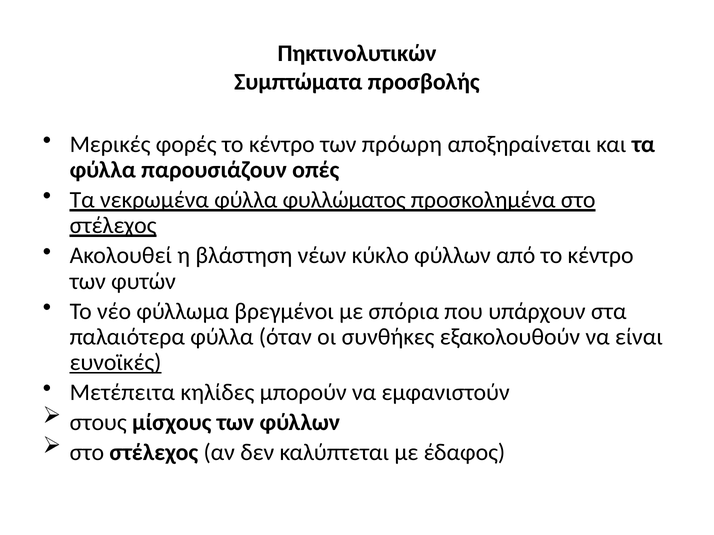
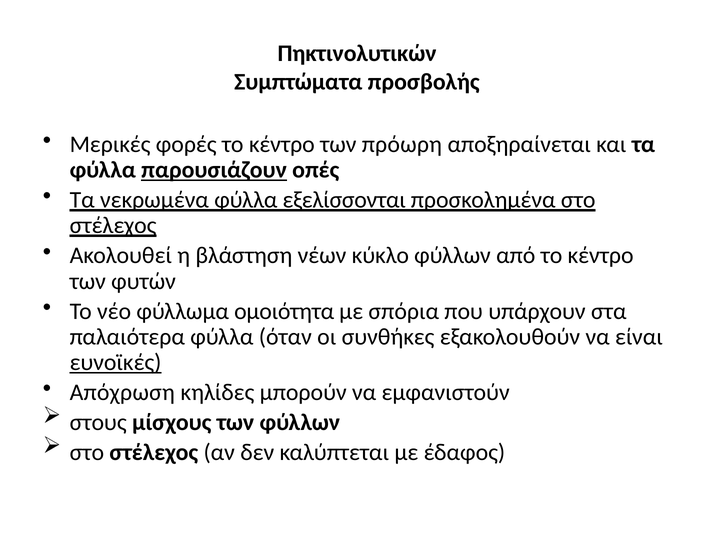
παρουσιάζουν underline: none -> present (214, 170)
φυλλώματος: φυλλώματος -> εξελίσσονται (344, 200)
βρεγμένοι: βρεγμένοι -> ομοιότητα (284, 311)
Μετέπειτα: Μετέπειτα -> Απόχρωση (122, 393)
